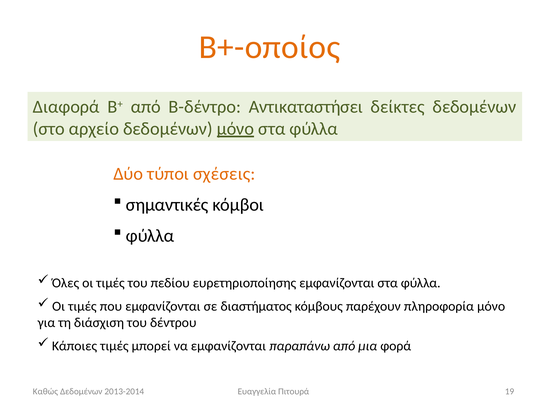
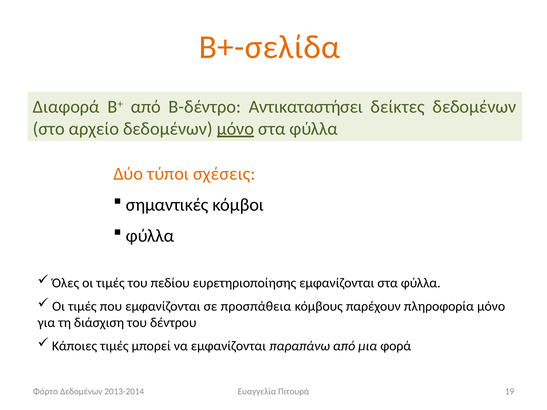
Β+-οποίος: Β+-οποίος -> Β+-σελίδα (270, 47)
διαστήματος: διαστήματος -> προσπάθεια (256, 306)
Καθώς: Καθώς -> Φόρτο (45, 392)
